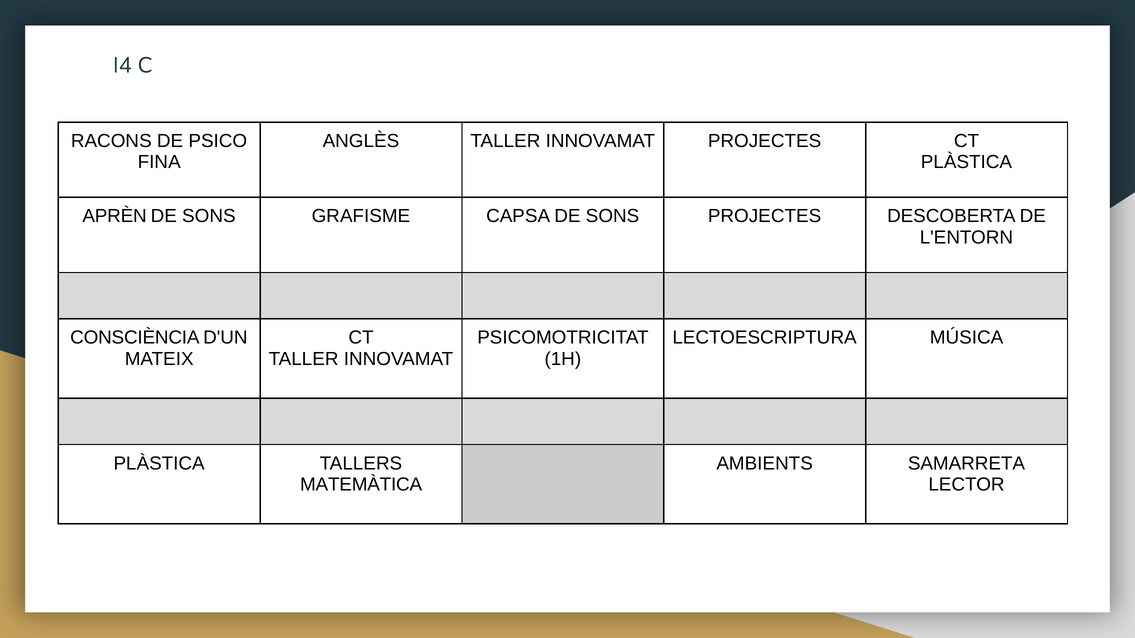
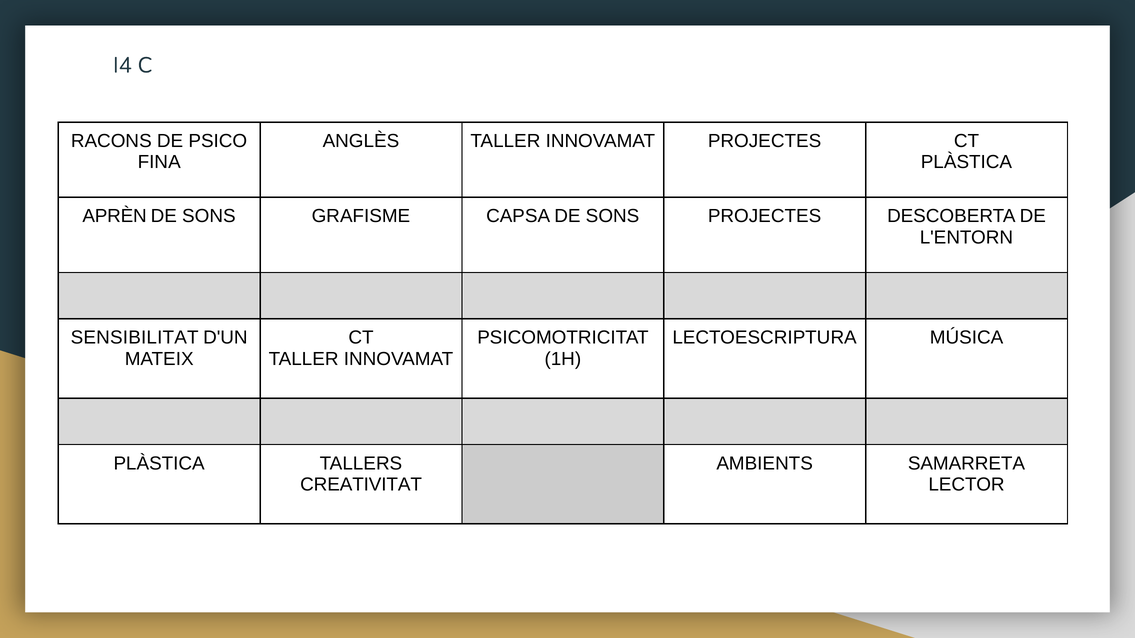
CONSCIÈNCIA: CONSCIÈNCIA -> SENSIBILITAT (135, 338)
MATEMÀTICA: MATEMÀTICA -> CREATIVITAT (361, 485)
